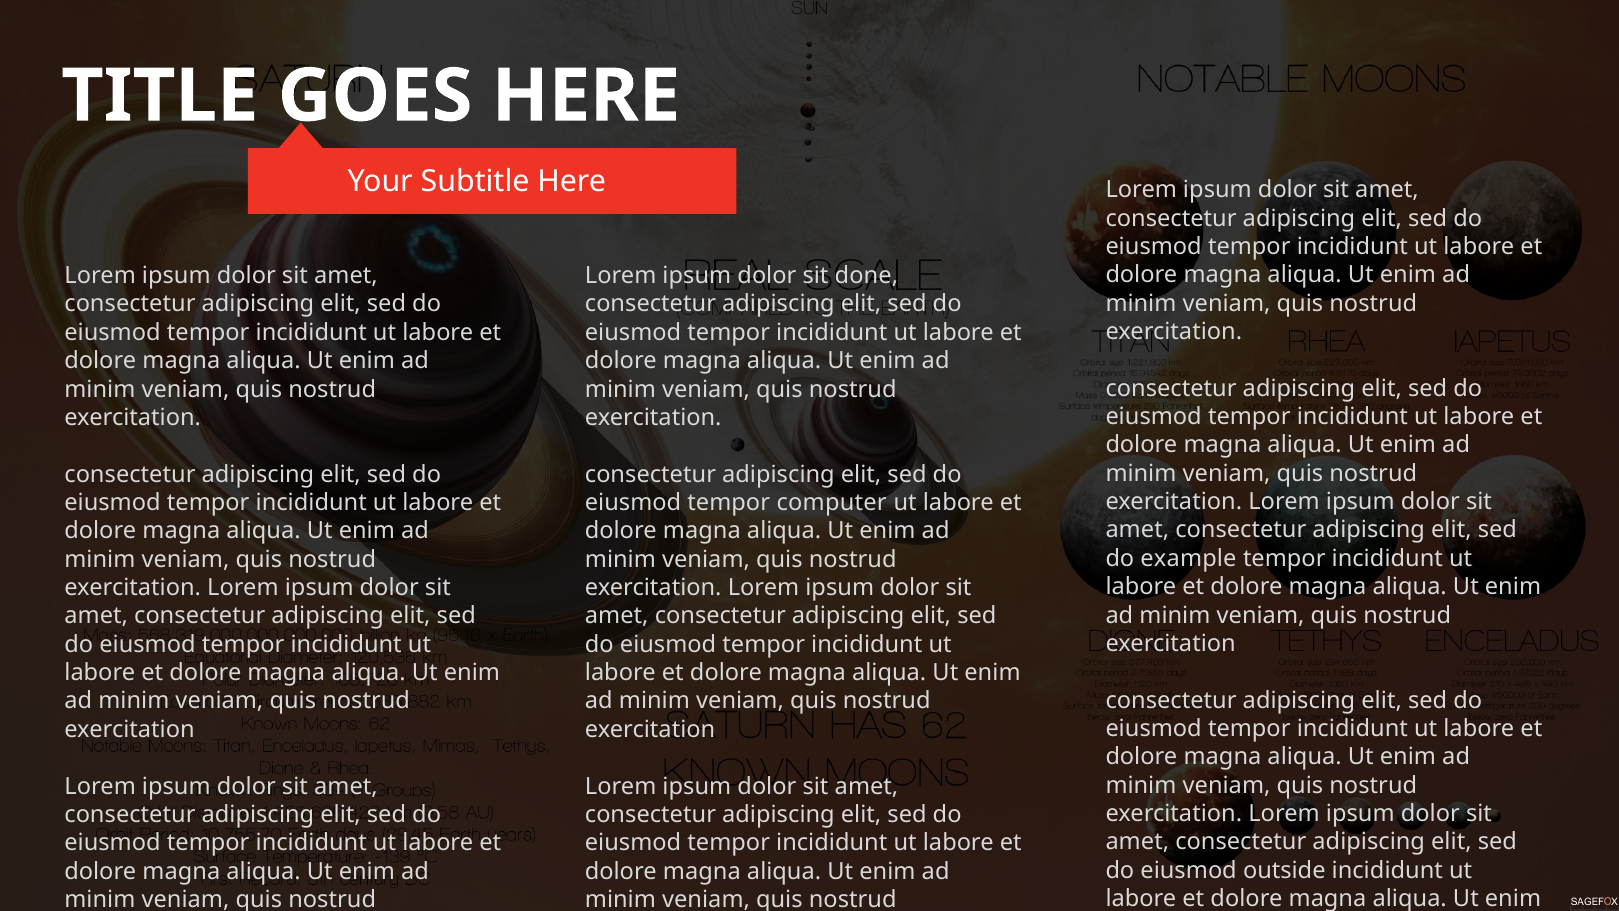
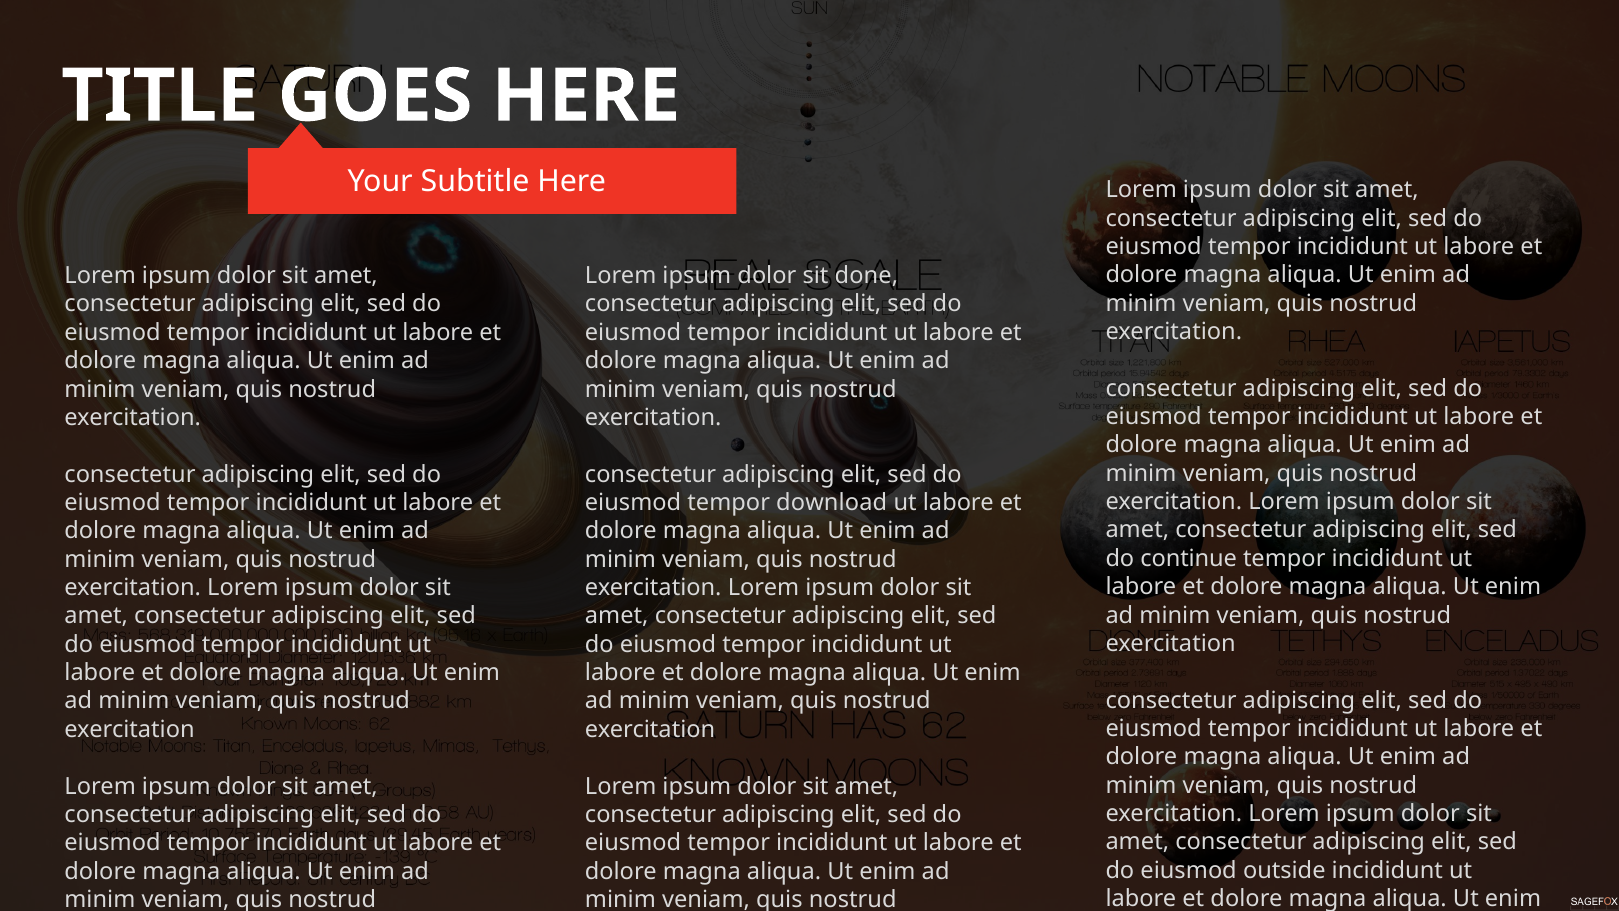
computer: computer -> download (832, 502)
example: example -> continue (1189, 558)
